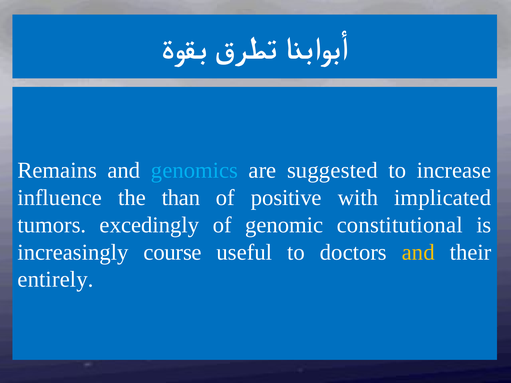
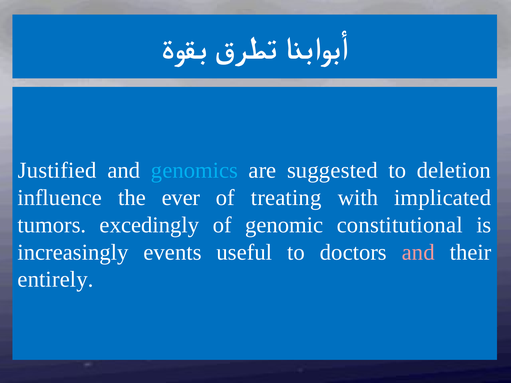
Remains: Remains -> Justified (57, 171)
increase: increase -> deletion (454, 171)
than: than -> ever (181, 198)
positive: positive -> treating (286, 198)
course: course -> events (172, 252)
and colour: yellow -> pink (418, 252)
